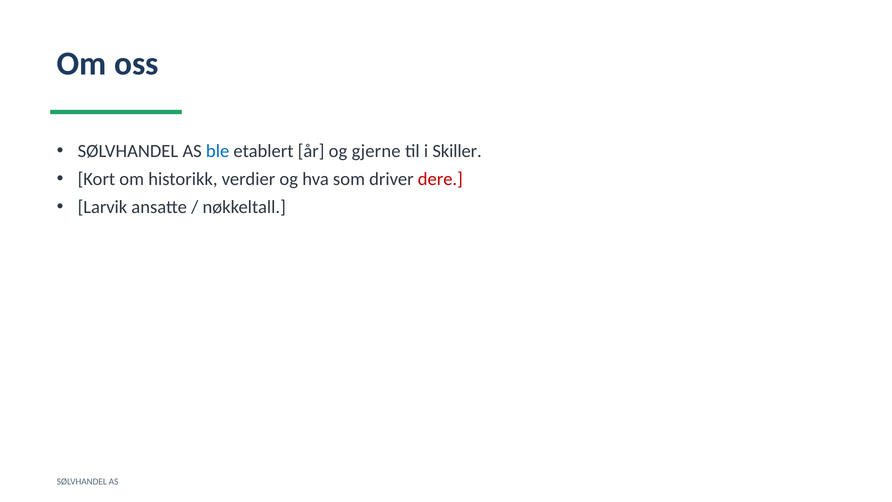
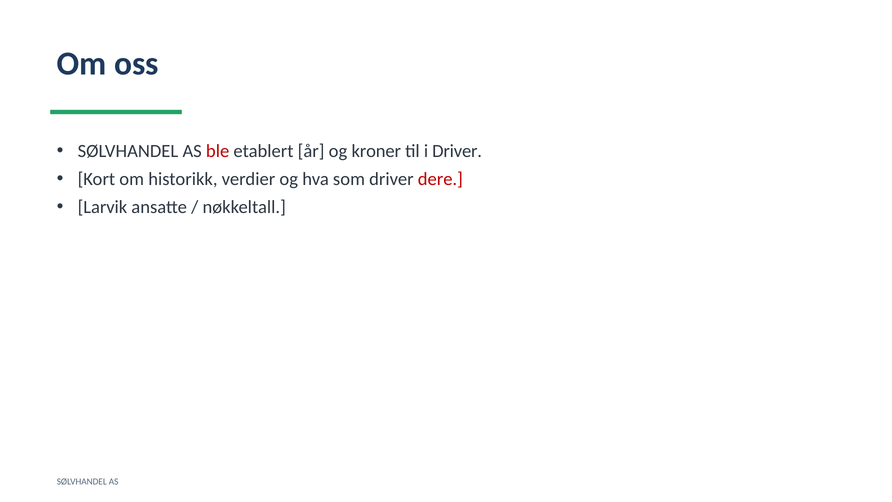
ble colour: blue -> red (218, 151)
gjerne: gjerne -> kroner (376, 151)
i Skiller: Skiller -> Driver (457, 151)
